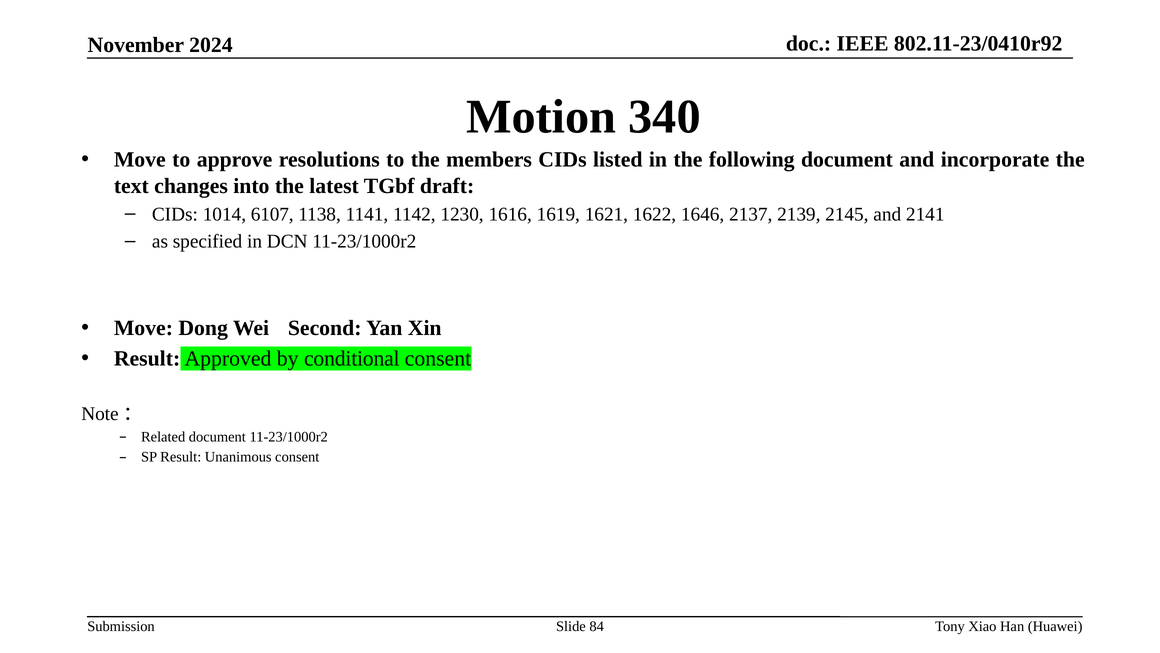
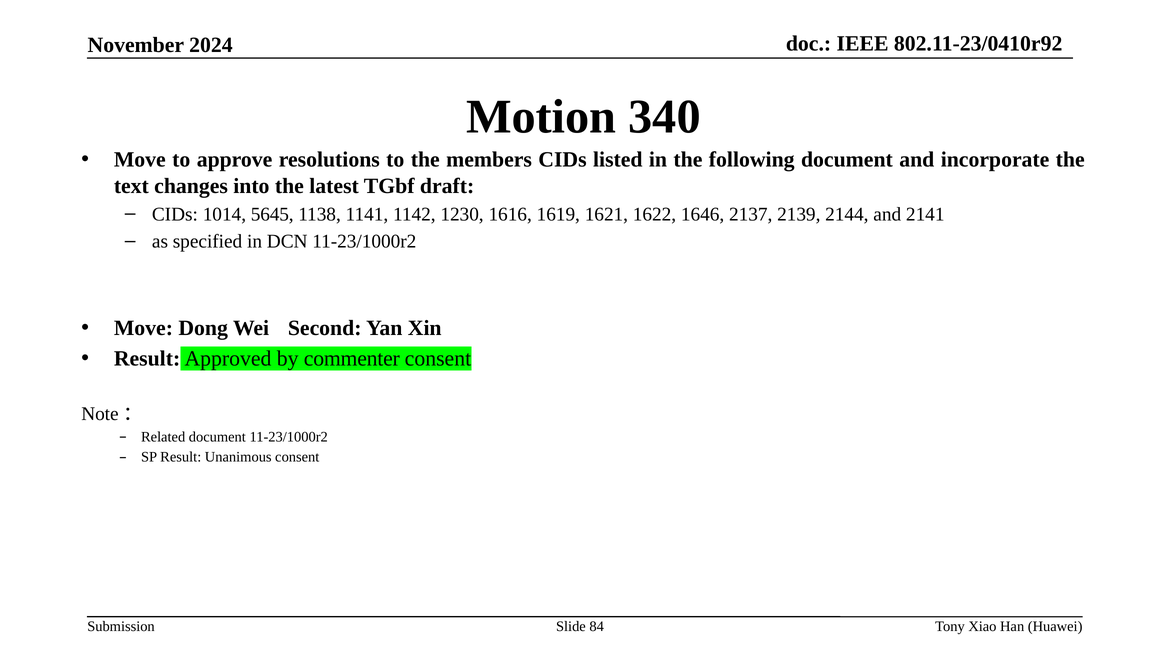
6107: 6107 -> 5645 (272, 214)
2145: 2145 -> 2144 (847, 214)
conditional: conditional -> commenter (352, 358)
